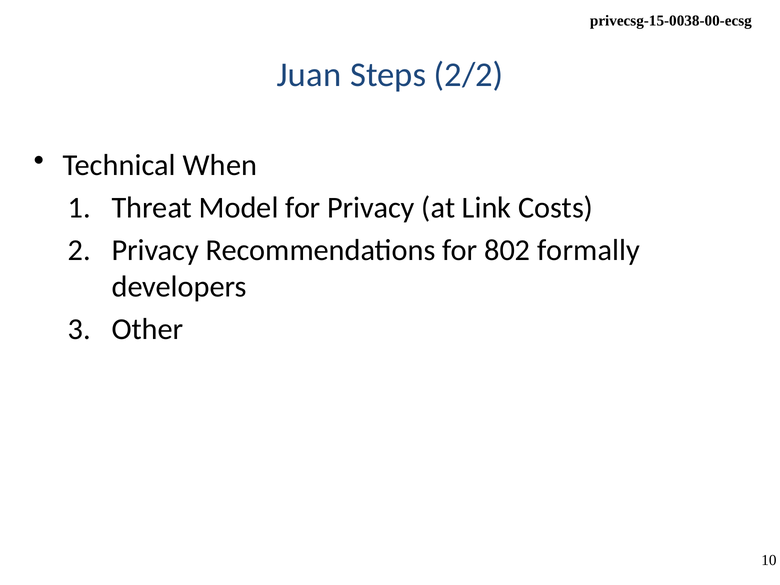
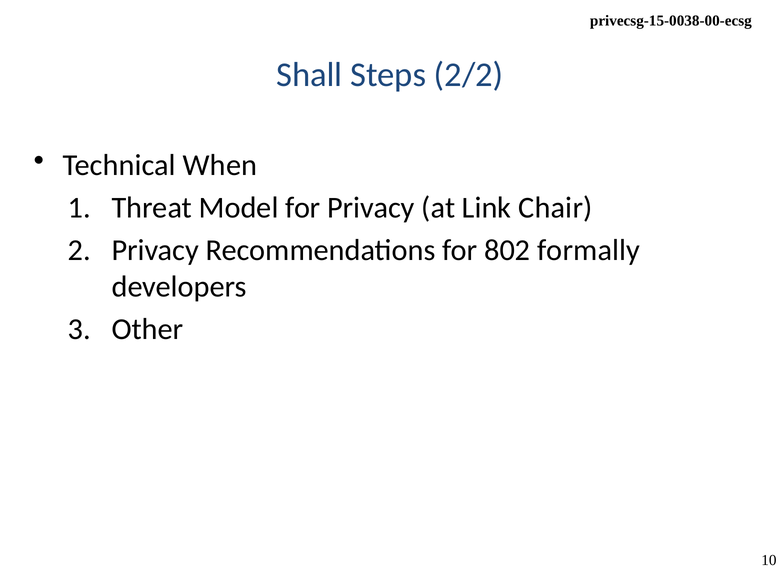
Juan: Juan -> Shall (309, 75)
Costs: Costs -> Chair (555, 208)
